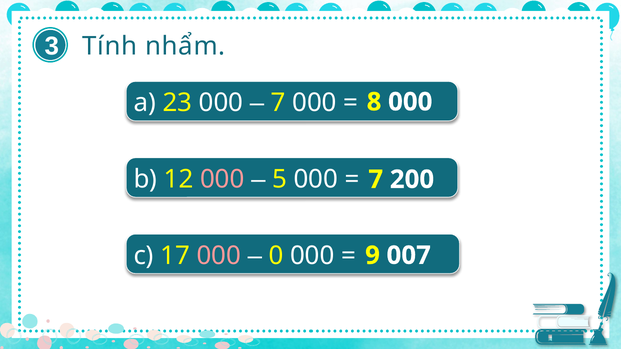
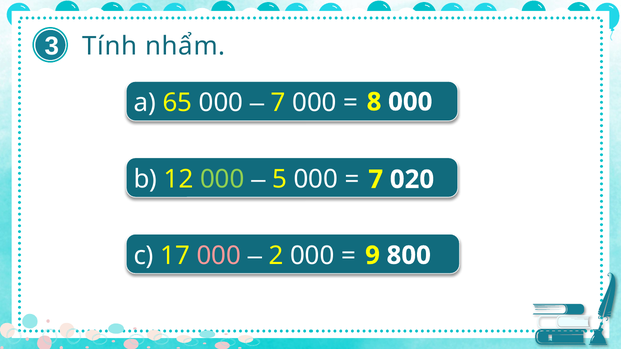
23: 23 -> 65 (177, 103)
000 colour: pink -> light green (222, 179)
200: 200 -> 020 (412, 180)
0: 0 -> 2 (276, 256)
007: 007 -> 800 (409, 256)
